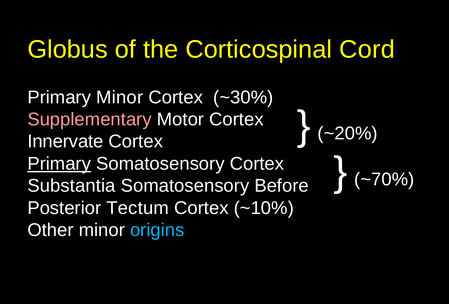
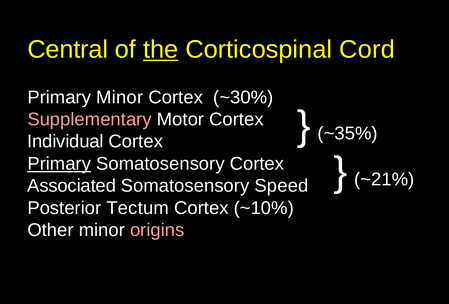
Globus: Globus -> Central (68, 50)
the underline: none -> present (161, 50)
~20%: ~20% -> ~35% (348, 134)
Innervate: Innervate -> Individual (65, 142)
~70%: ~70% -> ~21% (384, 180)
Substantia: Substantia -> Associated (72, 186)
Before: Before -> Speed (282, 186)
origins colour: light blue -> pink (157, 231)
